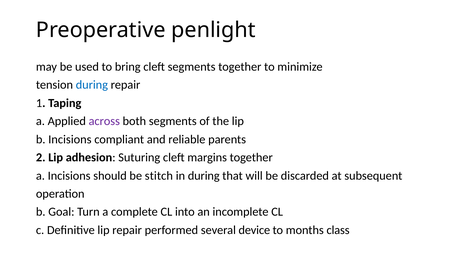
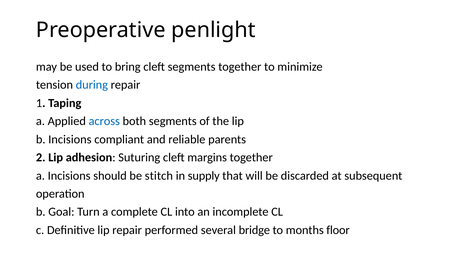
across colour: purple -> blue (104, 121)
in during: during -> supply (204, 176)
device: device -> bridge (254, 231)
class: class -> floor (338, 231)
